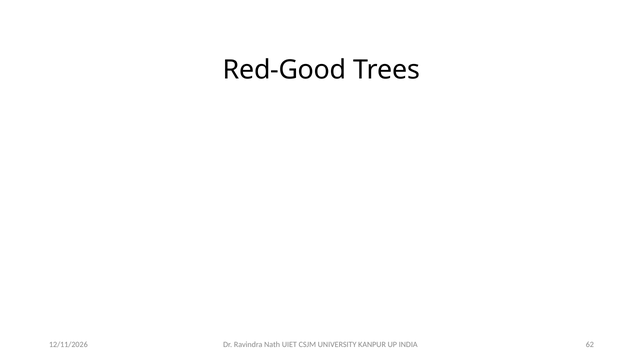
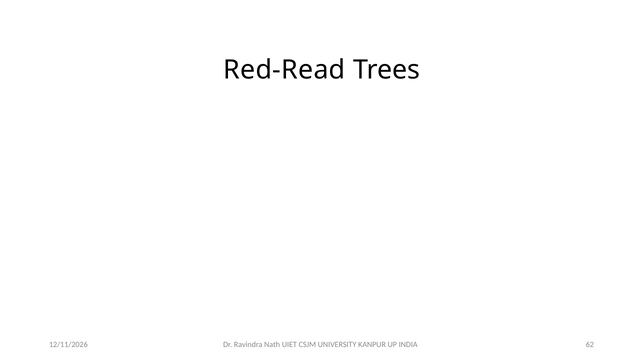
Red-Good: Red-Good -> Red-Read (284, 70)
